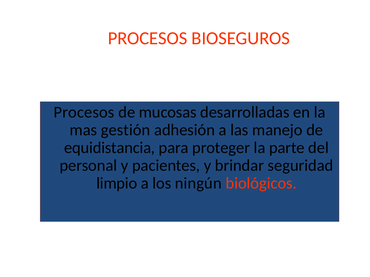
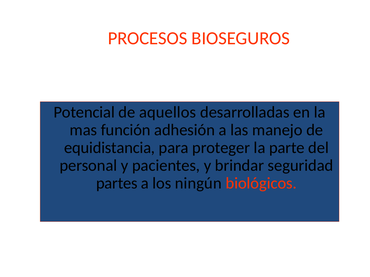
Procesos: Procesos -> Potencial (84, 112)
mucosas: mucosas -> aquellos (168, 112)
gestión: gestión -> función (126, 130)
limpio: limpio -> partes (117, 183)
